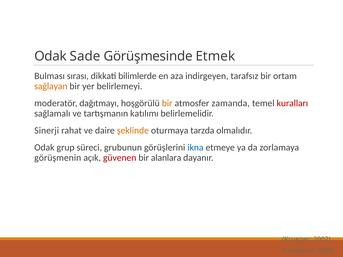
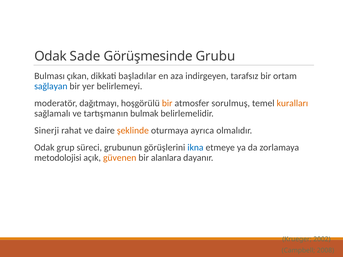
Etmek: Etmek -> Grubu (215, 56)
sırası: sırası -> çıkan (78, 76)
bilimlerde: bilimlerde -> başladılar (137, 76)
sağlayan colour: orange -> blue (51, 86)
zamanda: zamanda -> sorulmuş (231, 103)
kuralları colour: red -> orange (292, 103)
katılımı: katılımı -> bulmak (144, 114)
tarzda: tarzda -> ayrıca (202, 131)
görüşmenin: görüşmenin -> metodolojisi (58, 158)
güvenen colour: red -> orange (120, 158)
